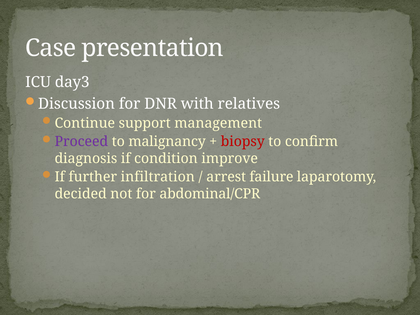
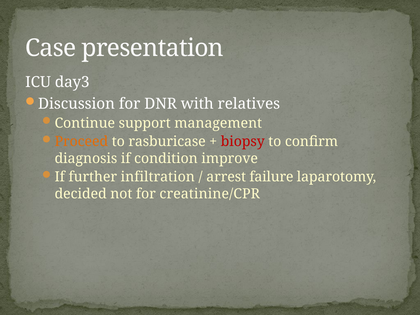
Proceed colour: purple -> orange (81, 142)
malignancy: malignancy -> rasburicase (167, 142)
abdominal/CPR: abdominal/CPR -> creatinine/CPR (210, 194)
